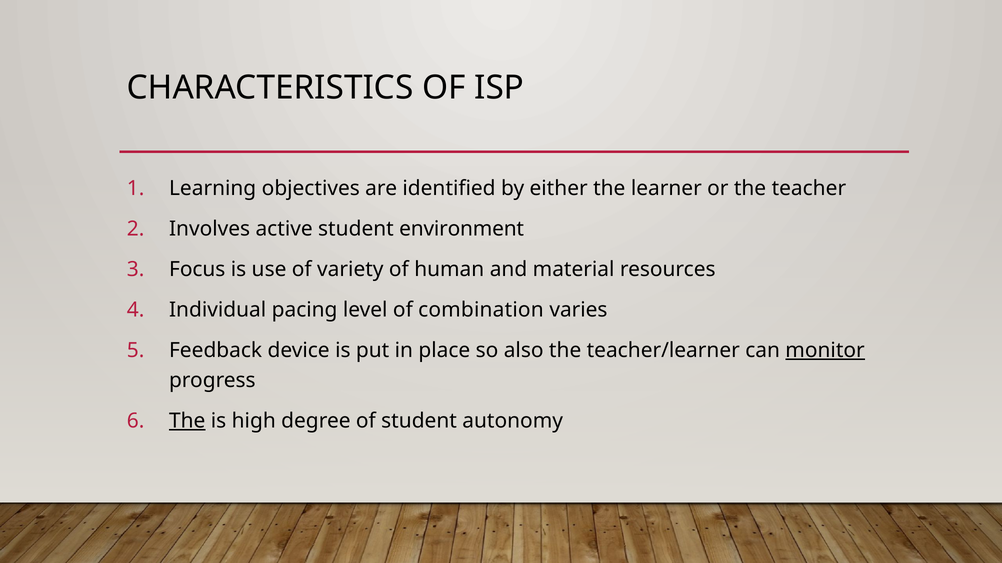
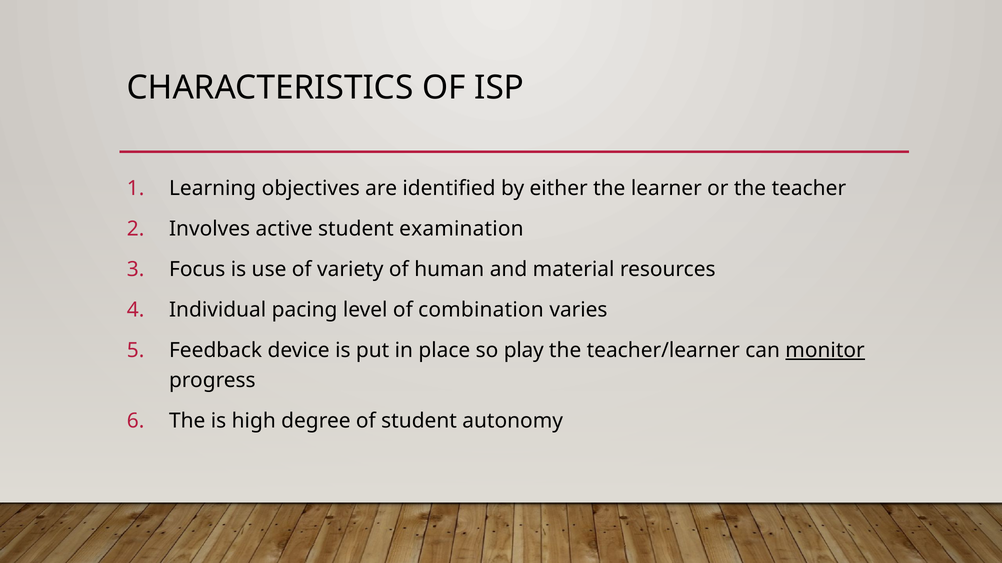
environment: environment -> examination (461, 229)
also: also -> play (524, 351)
The underline: present -> none (187, 421)
